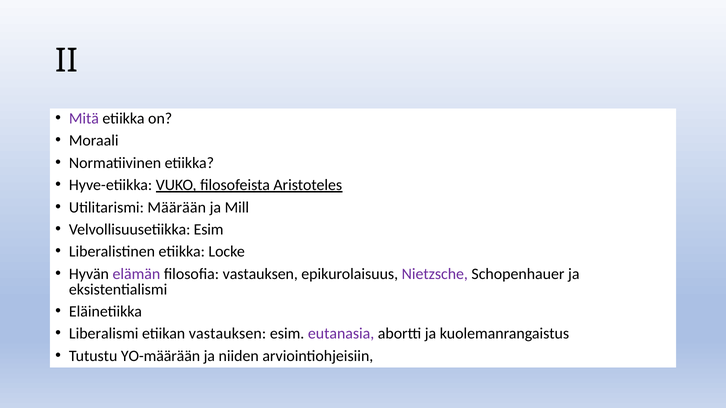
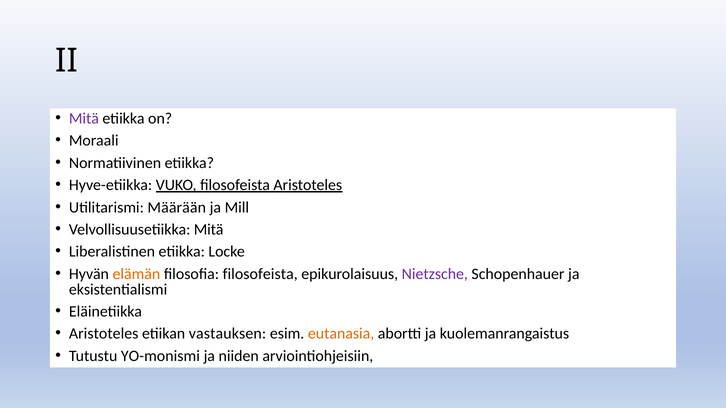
Velvollisuusetiikka Esim: Esim -> Mitä (209, 230)
elämän colour: purple -> orange (136, 274)
filosofia vastauksen: vastauksen -> filosofeista (260, 274)
Liberalismi: Liberalismi -> Aristoteles (104, 334)
eutanasia colour: purple -> orange (341, 334)
YO-määrään: YO-määrään -> YO-monismi (160, 356)
